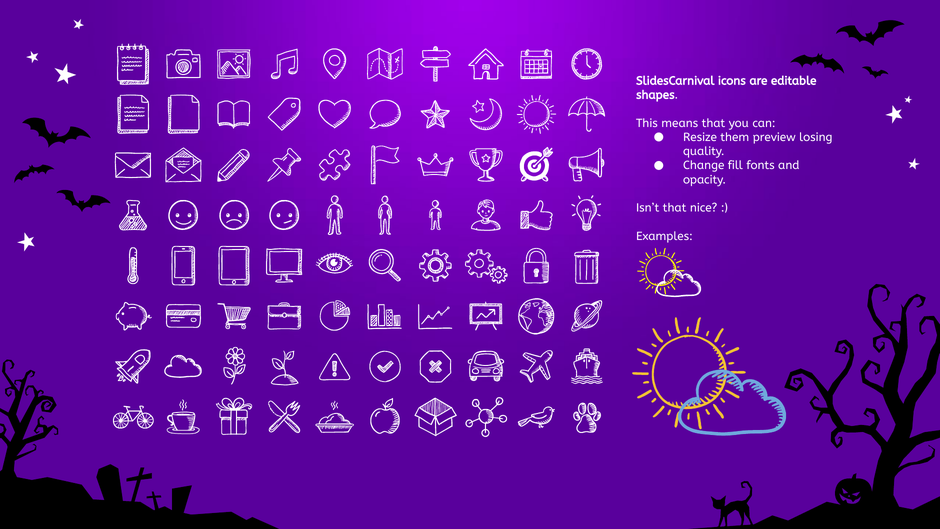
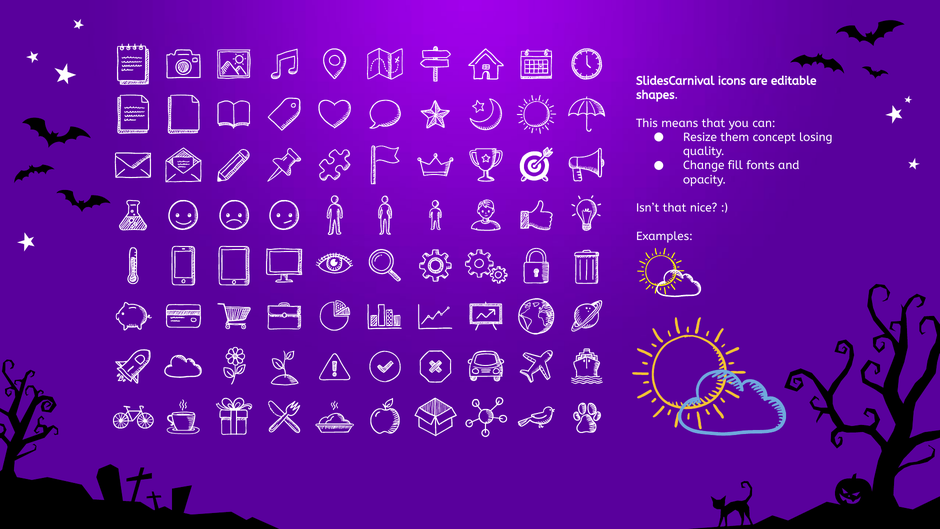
preview: preview -> concept (774, 137)
